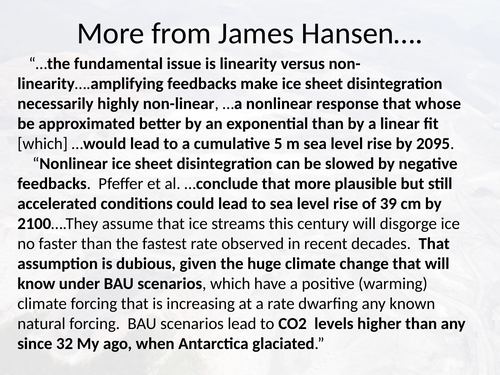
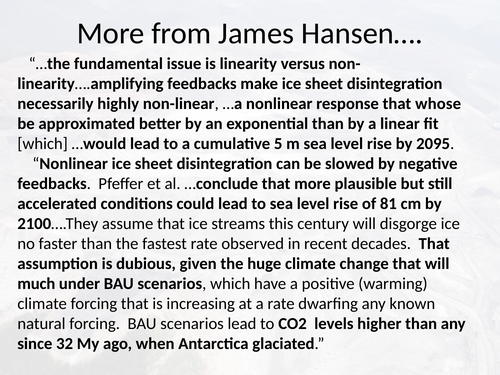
39: 39 -> 81 (388, 204)
know: know -> much (36, 284)
